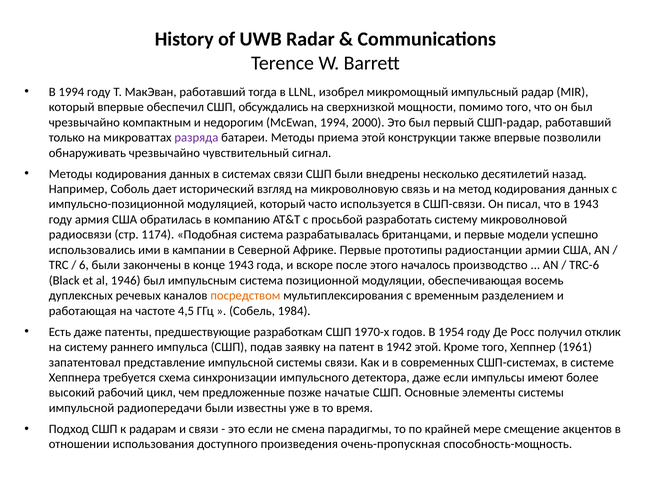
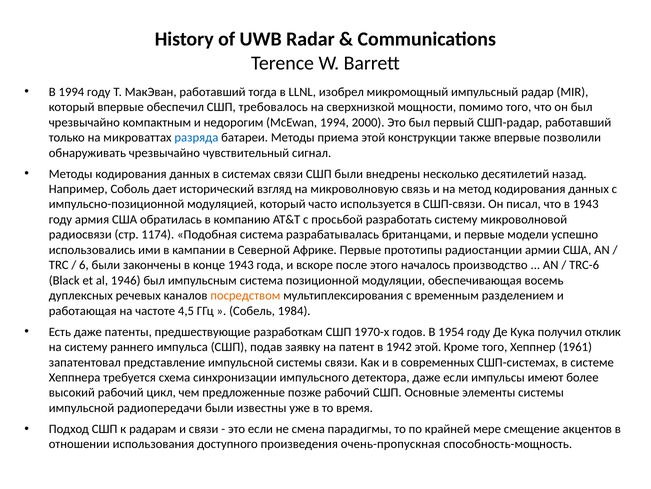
обсуждались: обсуждались -> требовалось (273, 107)
разряда colour: purple -> blue (196, 137)
Росс: Росс -> Кука (523, 331)
позже начатые: начатые -> рабочий (347, 392)
